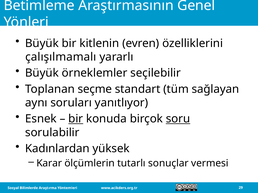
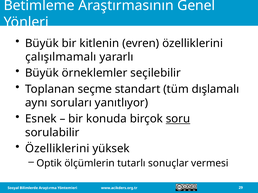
sağlayan: sağlayan -> dışlamalı (215, 89)
bir underline: present -> none (76, 119)
Kadınlardan: Kadınlardan -> Özelliklerini (57, 149)
Karar: Karar -> Optik (49, 164)
